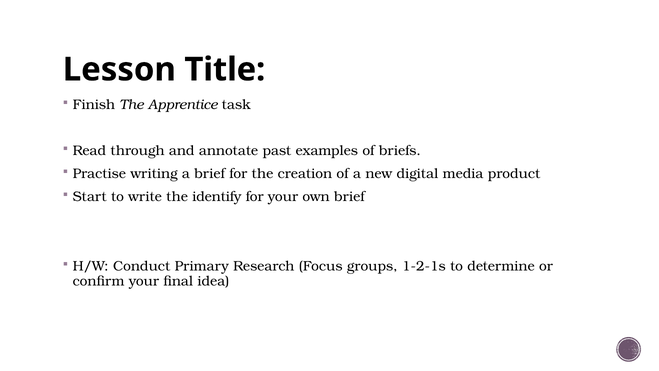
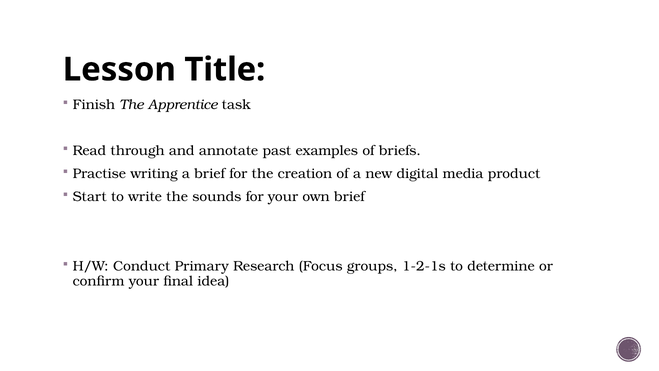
identify: identify -> sounds (217, 197)
